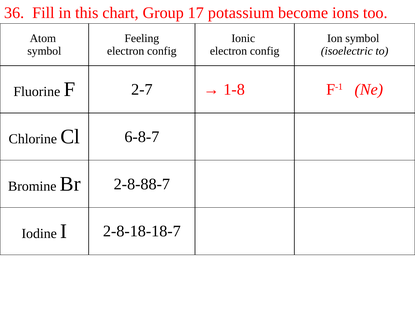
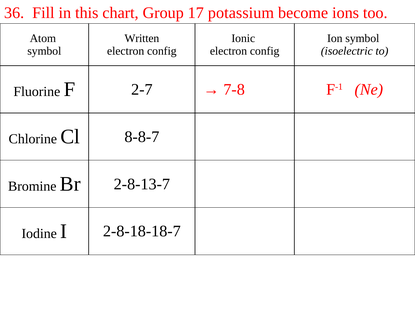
Feeling: Feeling -> Written (142, 38)
1-8: 1-8 -> 7-8 (234, 90)
6-8-7: 6-8-7 -> 8-8-7 (142, 137)
2-8-88-7: 2-8-88-7 -> 2-8-13-7 (142, 184)
